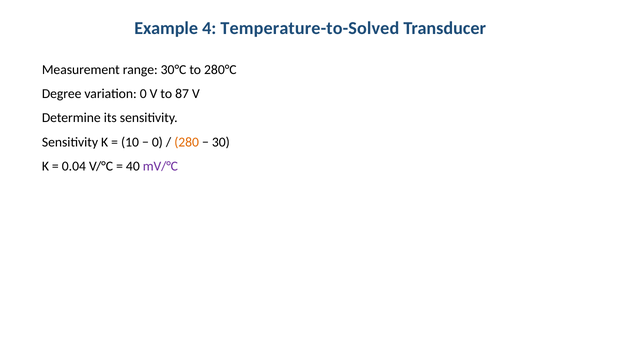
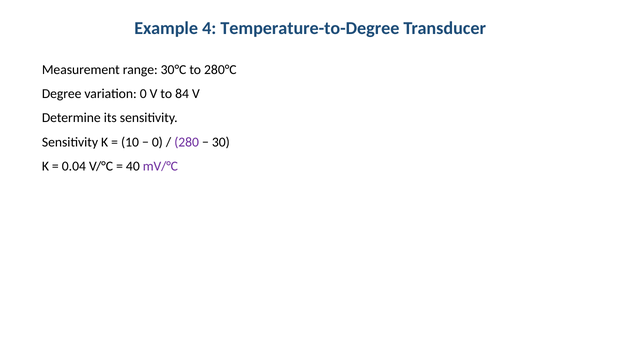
Temperature-to-Solved: Temperature-to-Solved -> Temperature-to-Degree (310, 28)
87: 87 -> 84 (182, 94)
280 colour: orange -> purple (187, 142)
